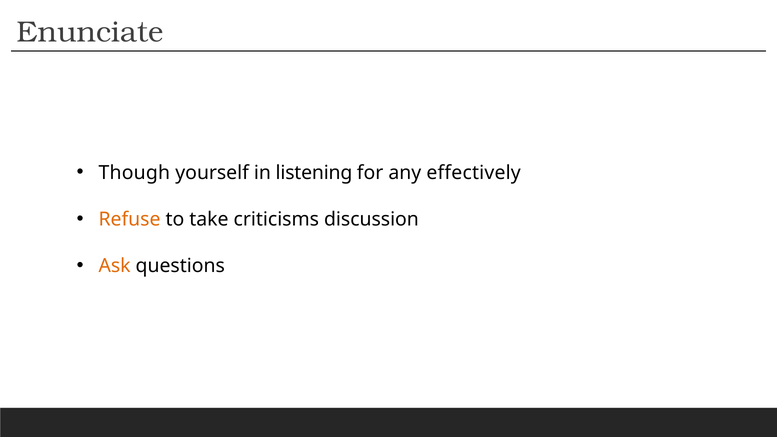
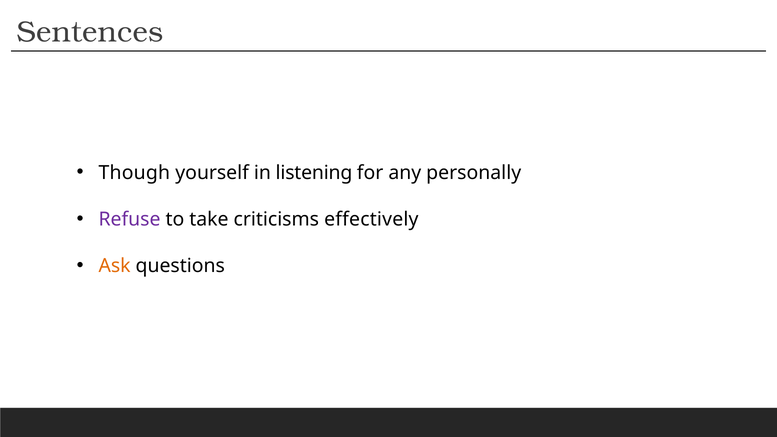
Enunciate: Enunciate -> Sentences (90, 32)
effectively: effectively -> personally (474, 173)
Refuse colour: orange -> purple (130, 219)
discussion: discussion -> effectively (371, 219)
